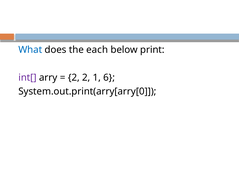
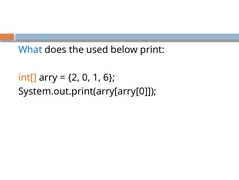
each: each -> used (97, 49)
int[ colour: purple -> orange (27, 77)
2 2: 2 -> 0 (86, 77)
